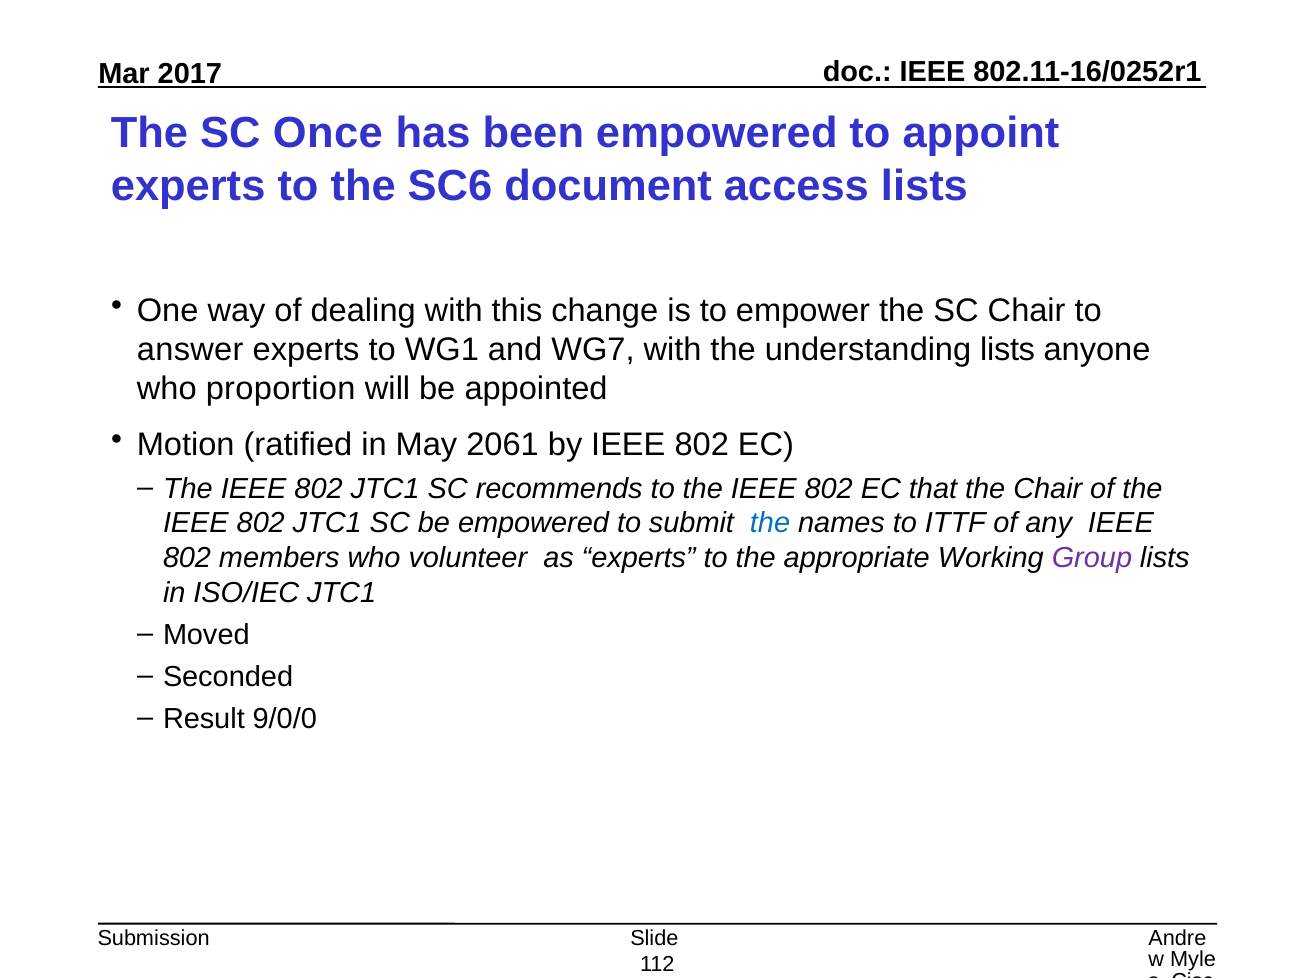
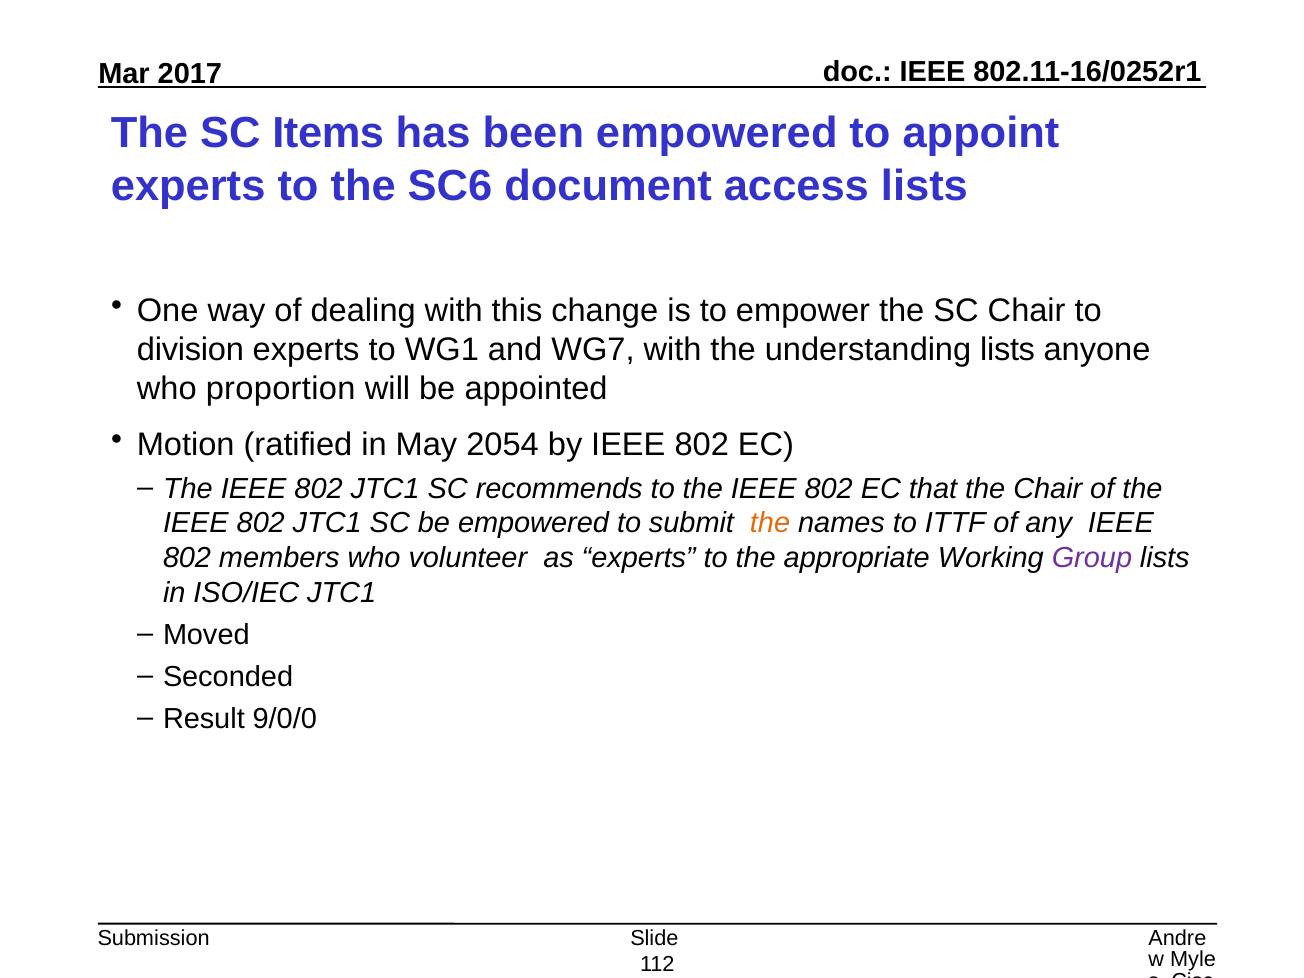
Once: Once -> Items (328, 134)
answer: answer -> division (190, 350)
2061: 2061 -> 2054 (503, 445)
the colour: blue -> orange (770, 523)
